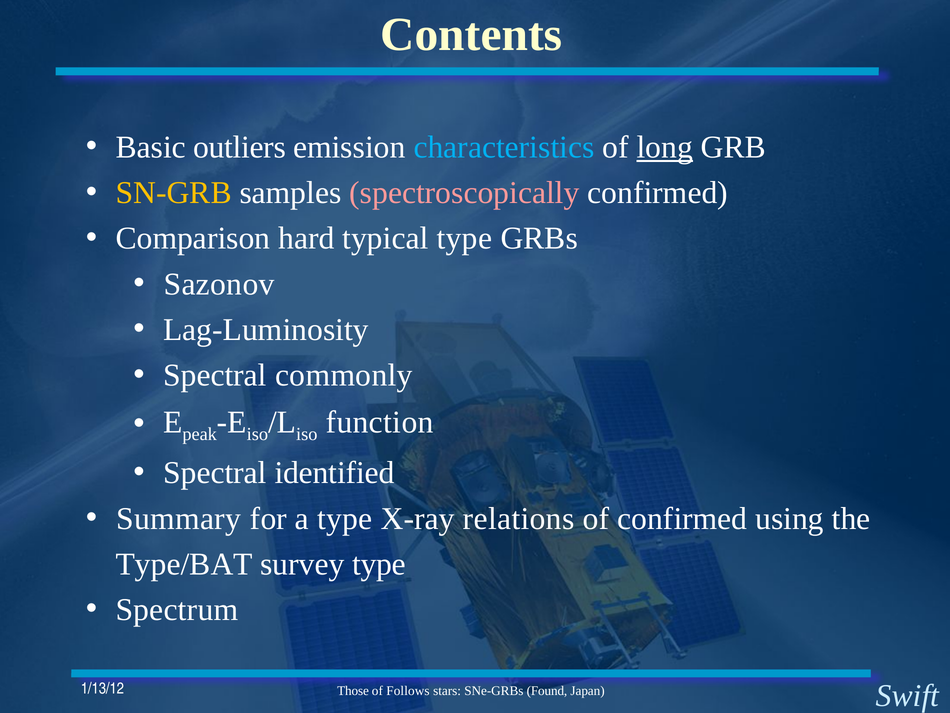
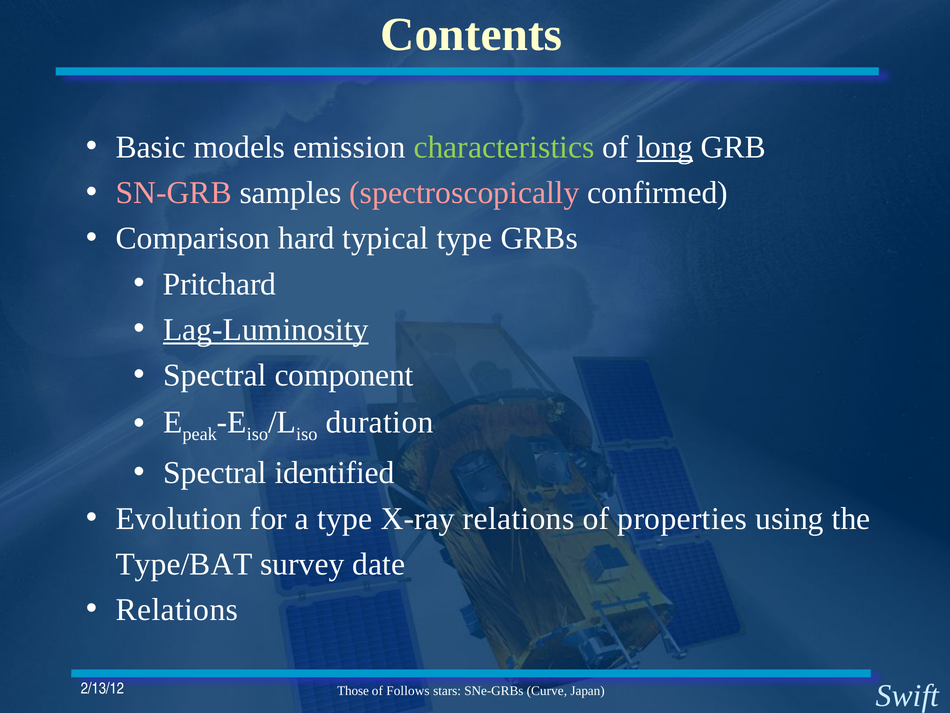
outliers: outliers -> models (239, 147)
characteristics colour: light blue -> light green (504, 147)
SN-GRB colour: yellow -> pink (174, 193)
Sazonov: Sazonov -> Pritchard (219, 284)
Lag-Luminosity underline: none -> present (266, 330)
commonly: commonly -> component (344, 375)
function: function -> duration (380, 422)
Summary: Summary -> Evolution (179, 518)
of confirmed: confirmed -> properties (682, 518)
survey type: type -> date (379, 564)
Spectrum: Spectrum -> Relations (177, 609)
1/13/12: 1/13/12 -> 2/13/12 (102, 688)
Found: Found -> Curve (547, 690)
